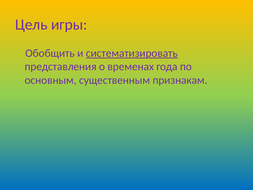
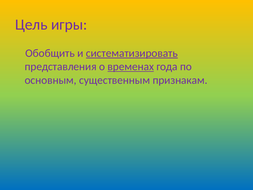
временах underline: none -> present (131, 67)
